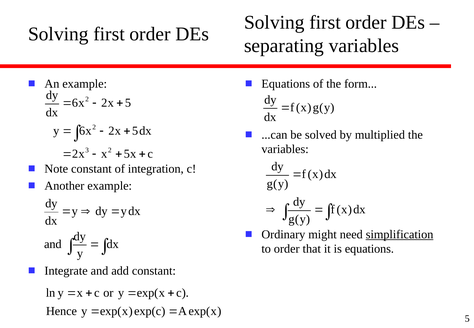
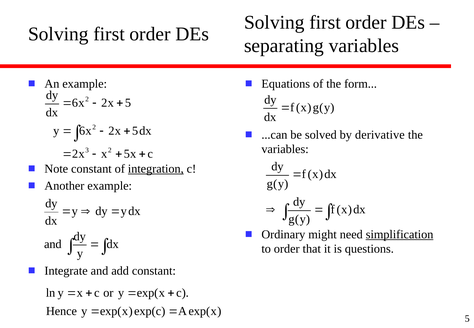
multiplied: multiplied -> derivative (380, 135)
integration underline: none -> present (156, 169)
is equations: equations -> questions (369, 249)
